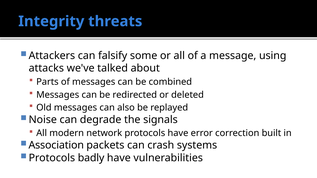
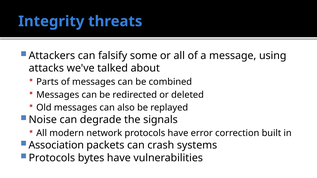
badly: badly -> bytes (91, 158)
